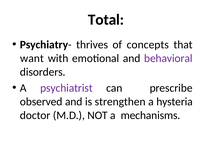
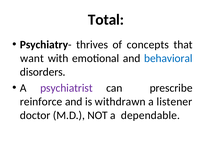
behavioral colour: purple -> blue (168, 58)
observed: observed -> reinforce (41, 101)
strengthen: strengthen -> withdrawn (120, 101)
hysteria: hysteria -> listener (174, 101)
mechanisms: mechanisms -> dependable (150, 115)
